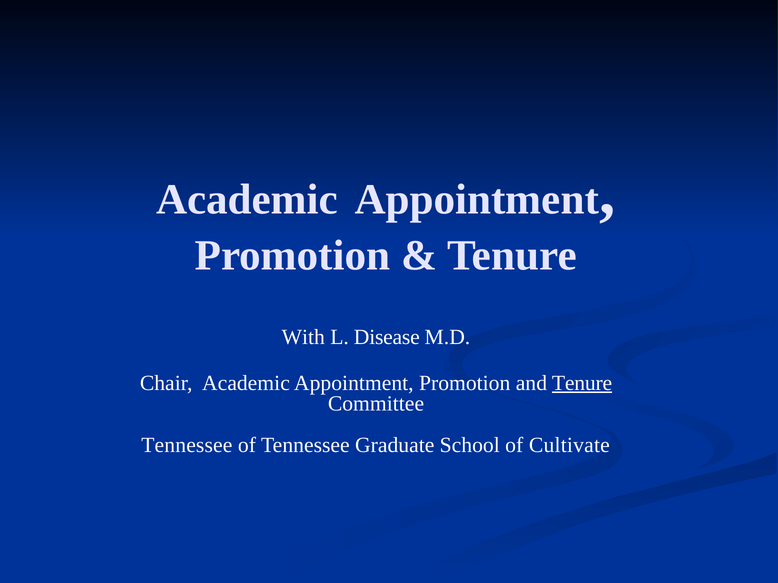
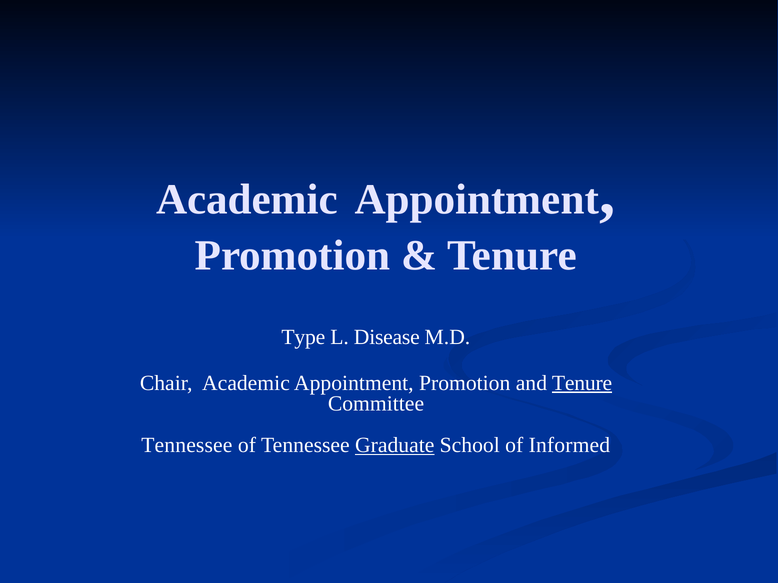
With: With -> Type (303, 338)
Graduate underline: none -> present (395, 446)
Cultivate: Cultivate -> Informed (569, 446)
